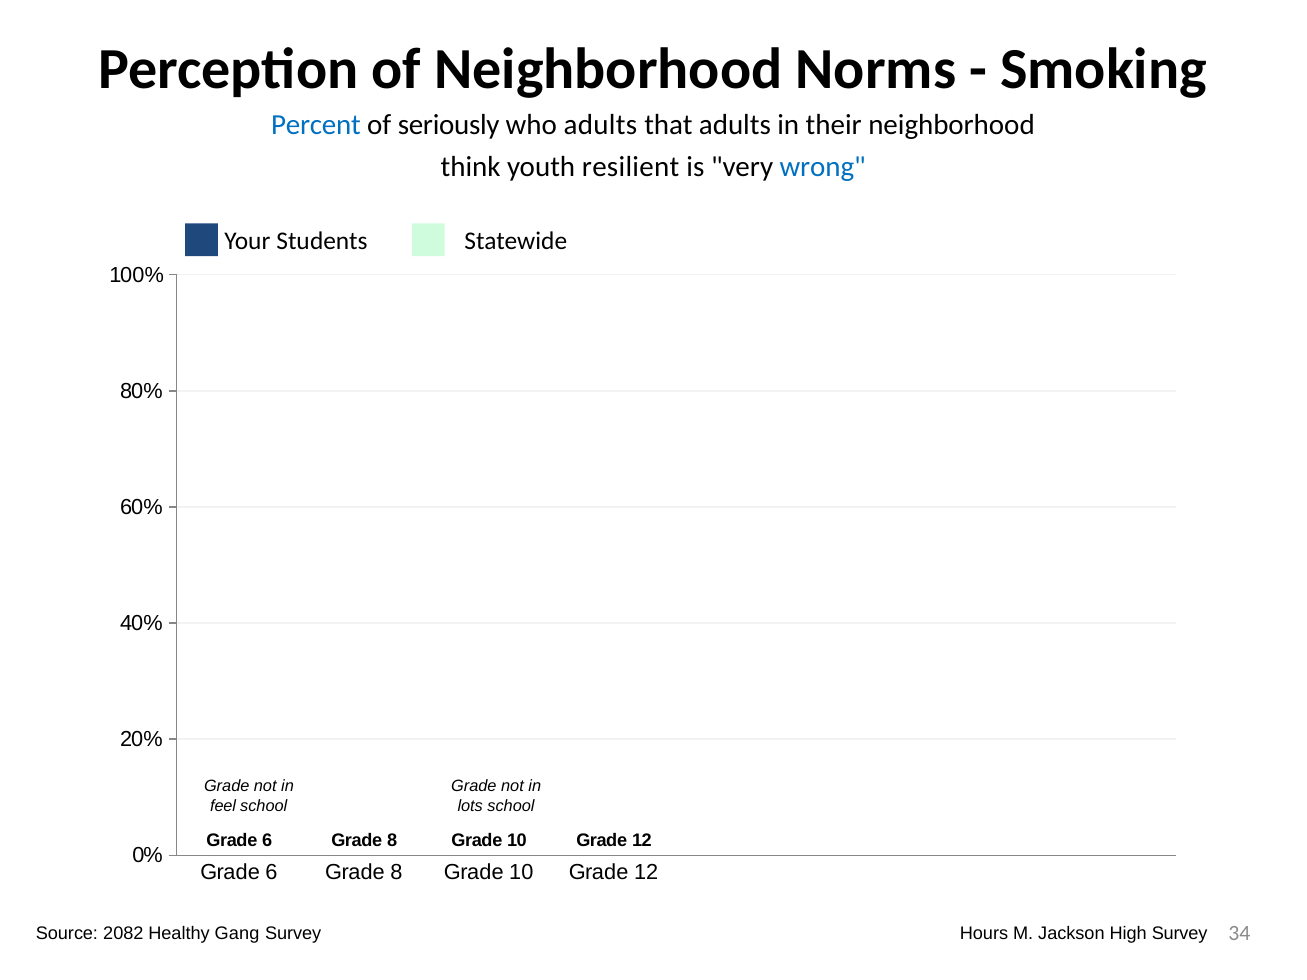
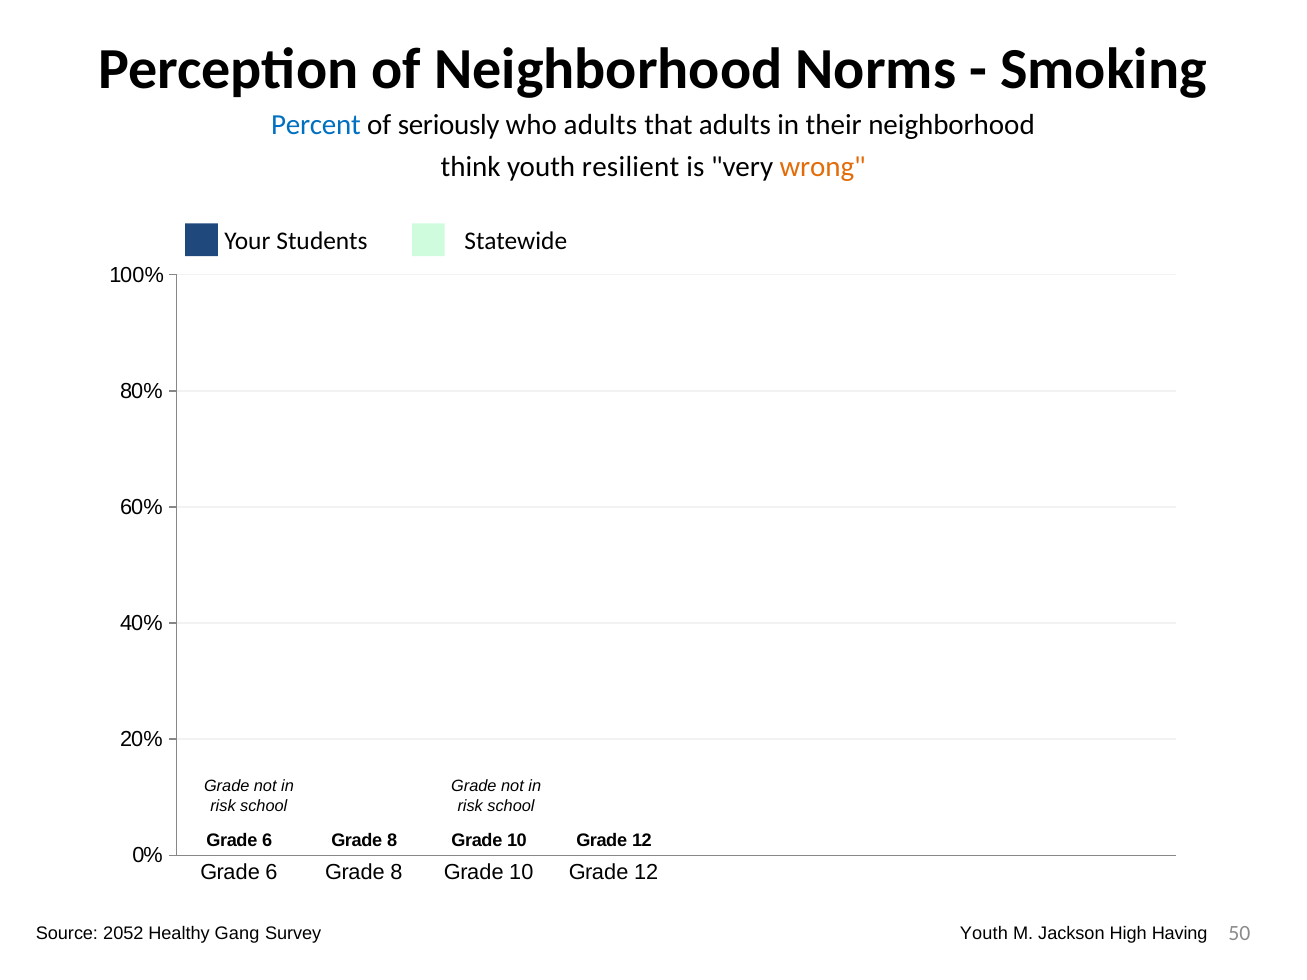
wrong colour: blue -> orange (823, 167)
feel: feel -> risk (223, 806)
lots: lots -> risk (470, 806)
2082: 2082 -> 2052 (123, 933)
Hours: Hours -> Youth (984, 933)
High Survey: Survey -> Having (1180, 933)
34: 34 -> 50 (1239, 934)
